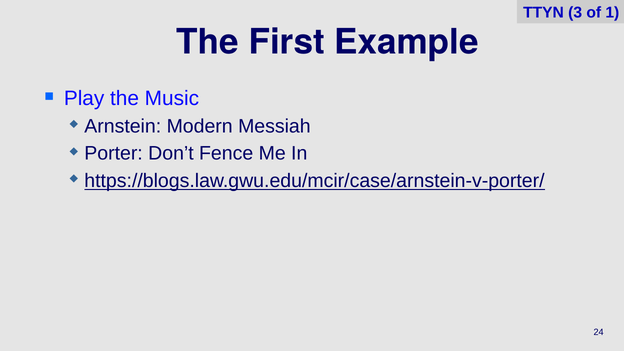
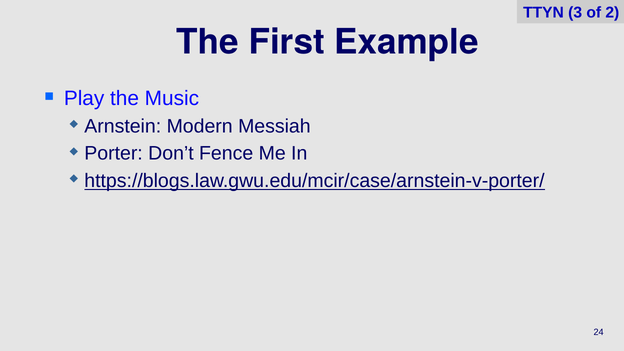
1: 1 -> 2 (612, 13)
